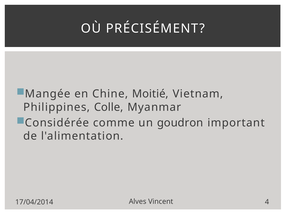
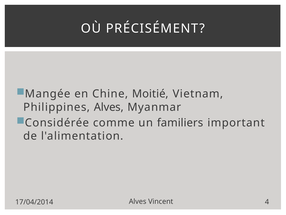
Philippines Colle: Colle -> Alves (109, 107)
goudron: goudron -> familiers (180, 122)
